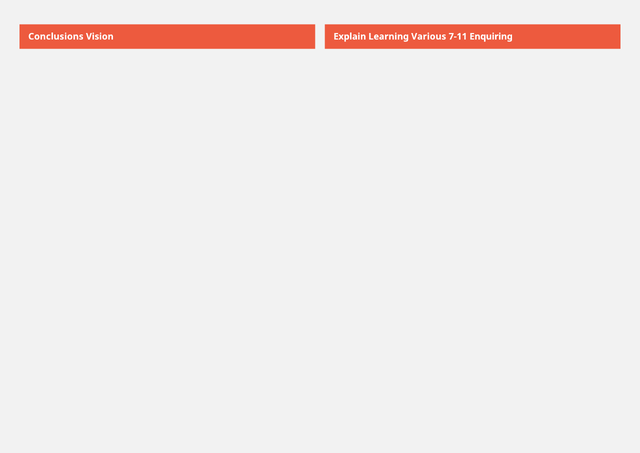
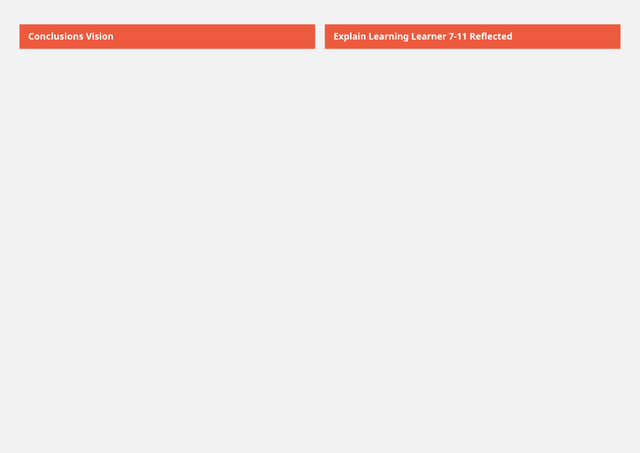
Various: Various -> Learner (429, 36)
Enquiring: Enquiring -> Reflected (491, 36)
